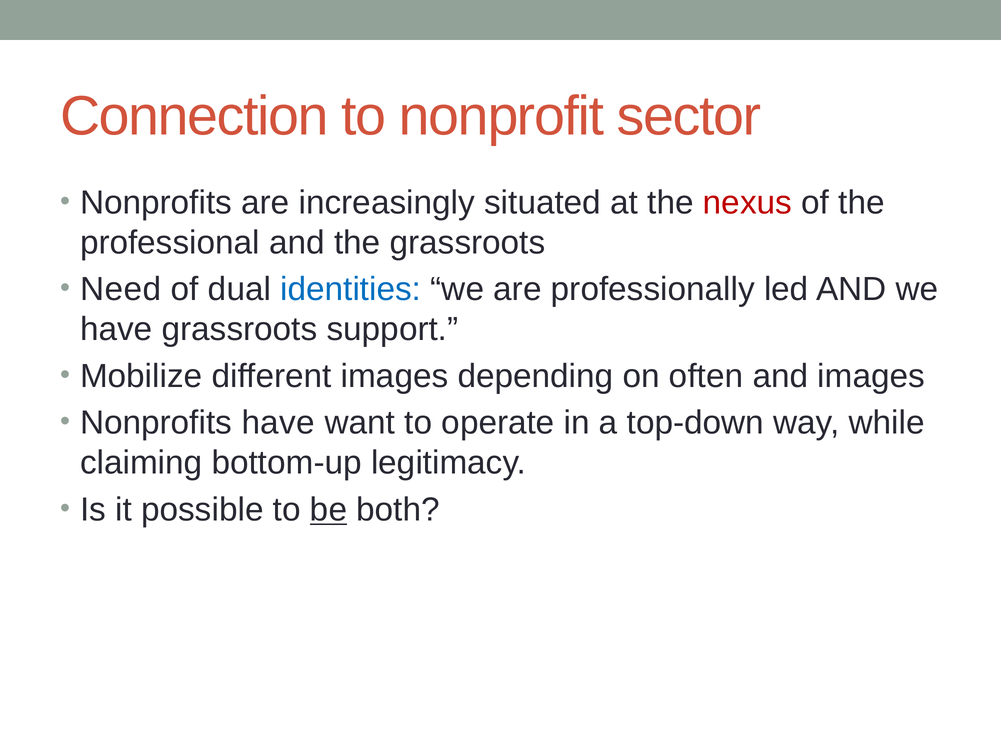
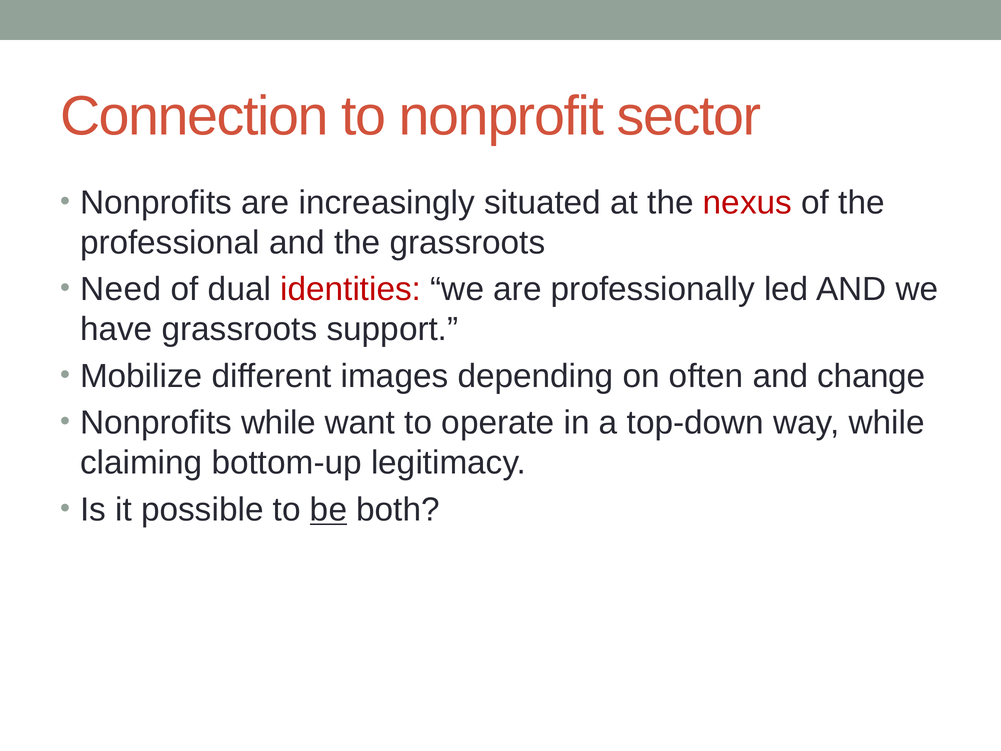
identities colour: blue -> red (351, 289)
and images: images -> change (871, 376)
Nonprofits have: have -> while (279, 423)
